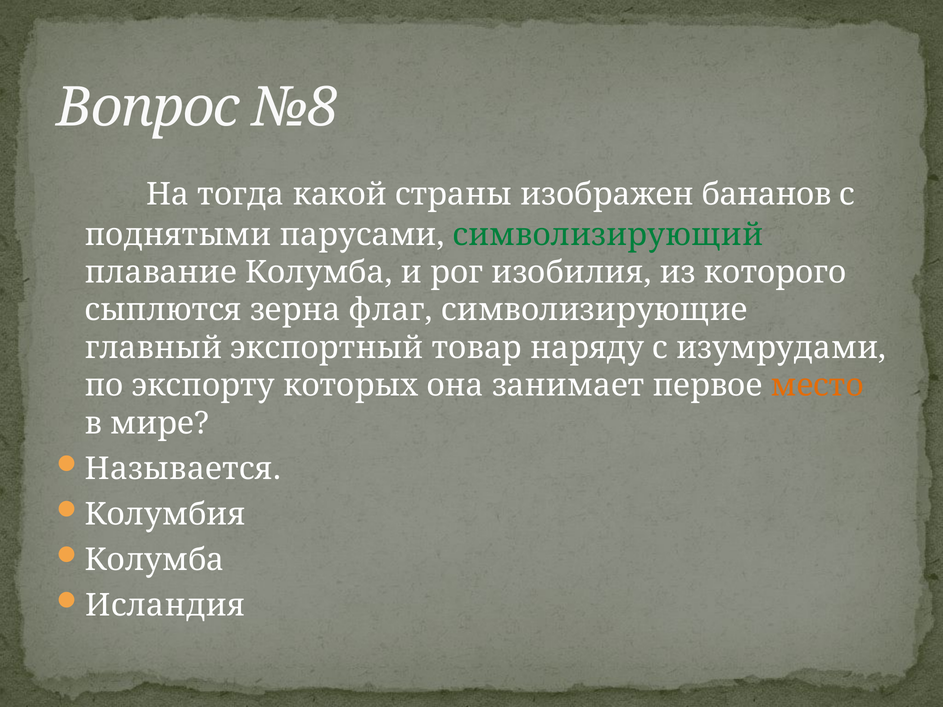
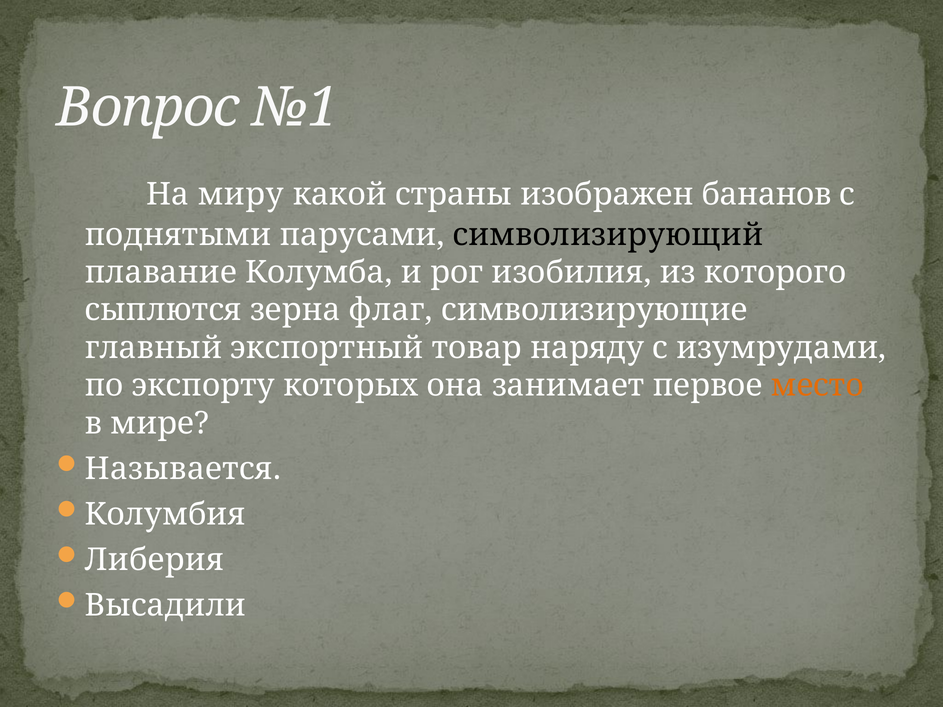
№8: №8 -> №1 (295, 108)
тогда: тогда -> миру (241, 195)
символизирующий colour: green -> black (608, 235)
Колумба: Колумба -> Либерия (154, 560)
Исландия: Исландия -> Высадили (165, 606)
